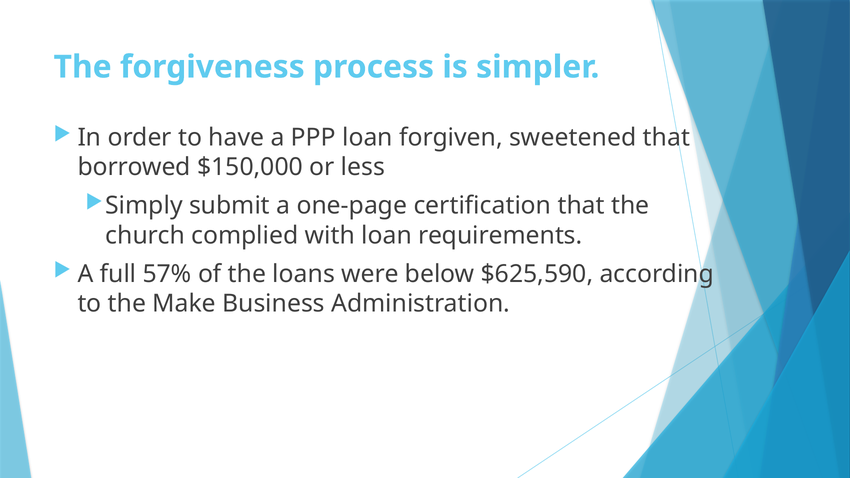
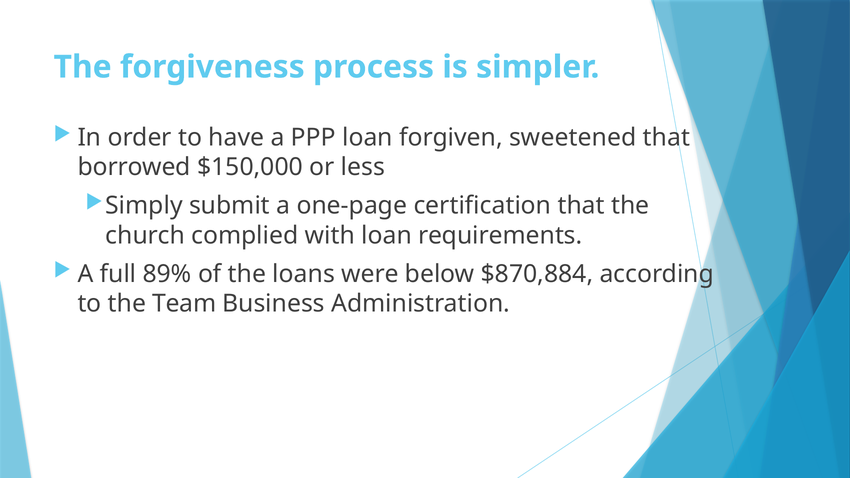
57%: 57% -> 89% (167, 274)
$625,590: $625,590 -> $870,884 (537, 274)
Make: Make -> Team (184, 304)
